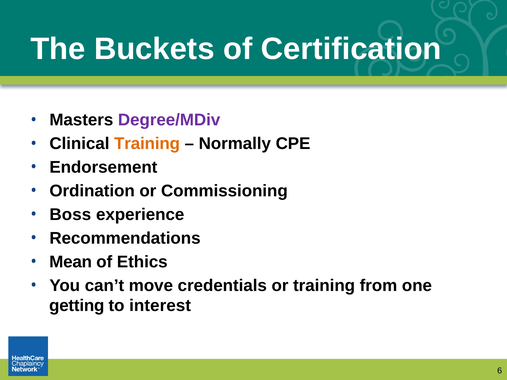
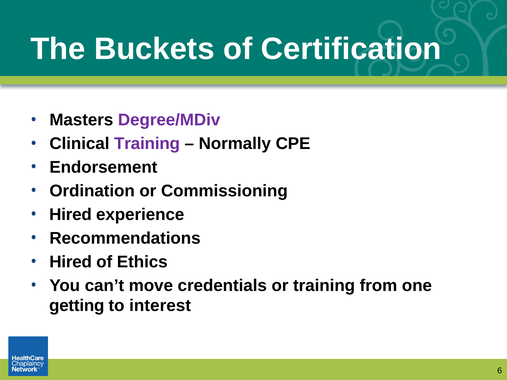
Training colour: orange -> purple (147, 144)
Boss: Boss -> Hired (70, 215)
Mean: Mean -> Hired (71, 262)
